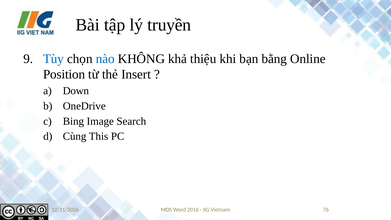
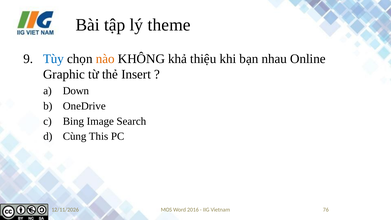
truyền: truyền -> theme (169, 25)
nào colour: blue -> orange (105, 59)
bằng: bằng -> nhau (274, 59)
Position: Position -> Graphic (64, 74)
